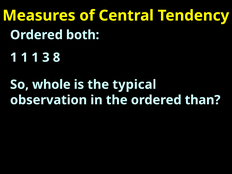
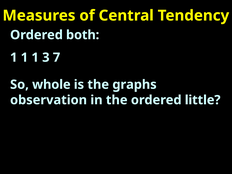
8: 8 -> 7 (57, 57)
typical: typical -> graphs (134, 85)
than: than -> little (203, 100)
